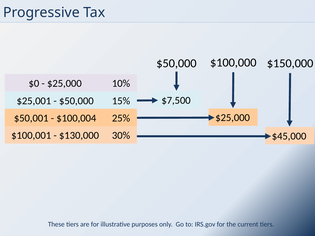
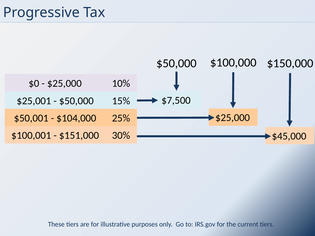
$100,004: $100,004 -> $104,000 (76, 118)
$130,000: $130,000 -> $151,000 (79, 135)
